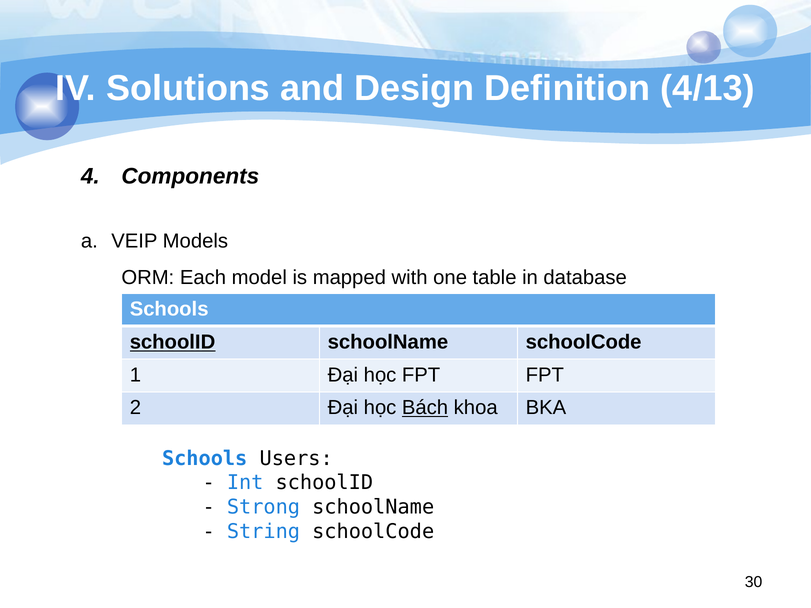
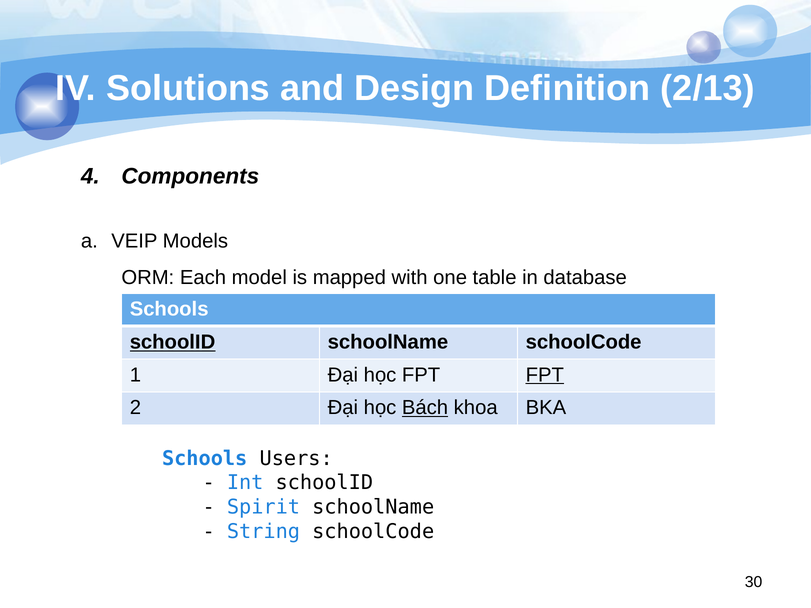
4/13: 4/13 -> 2/13 (708, 88)
FPT underline: none -> present (545, 375)
Strong: Strong -> Spirit (263, 507)
